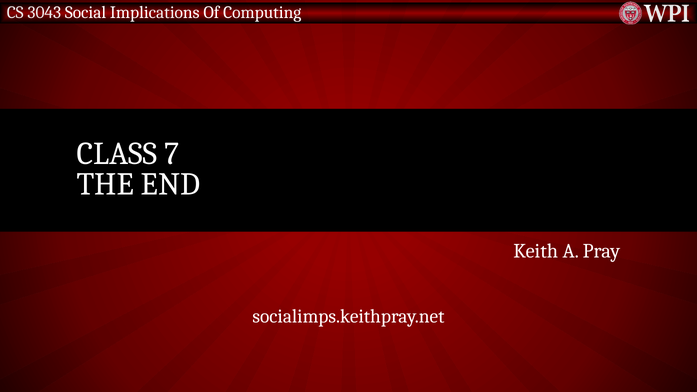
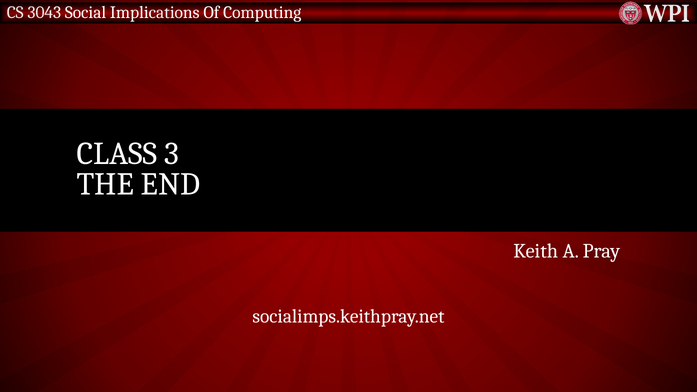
7: 7 -> 3 (172, 154)
